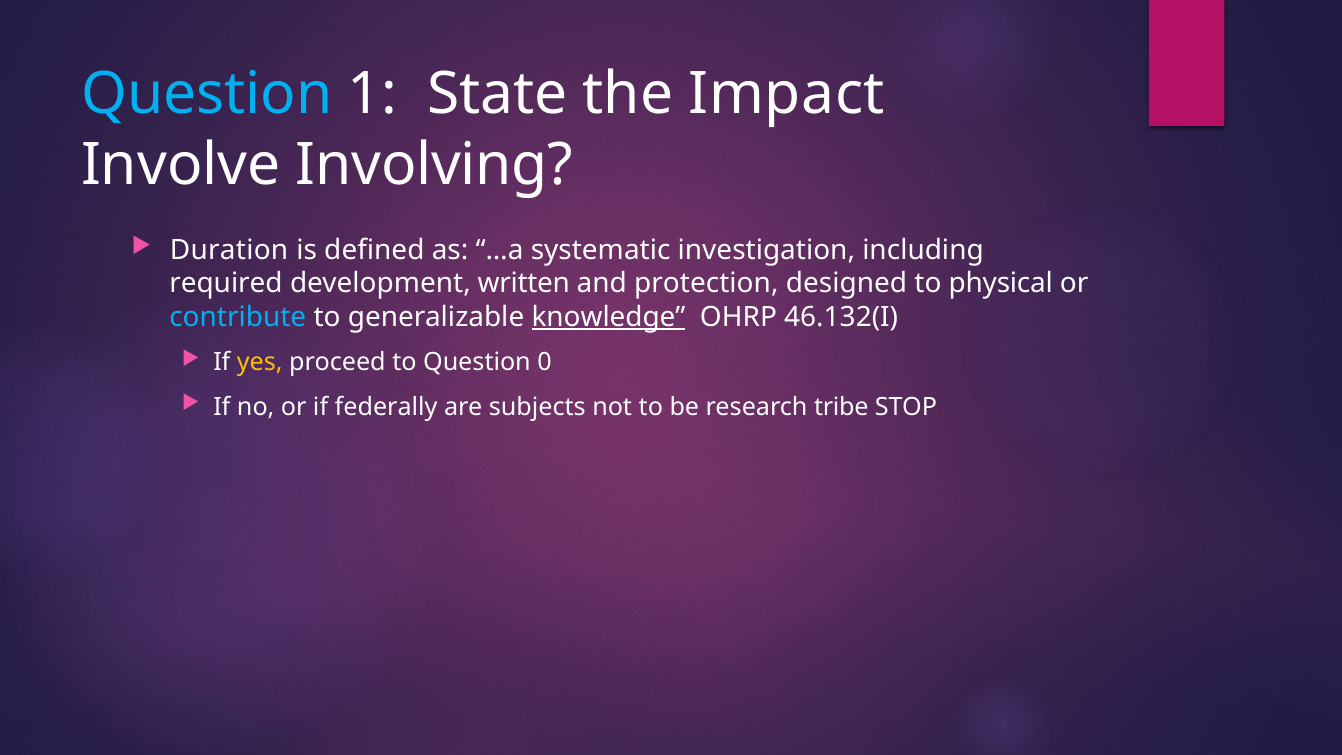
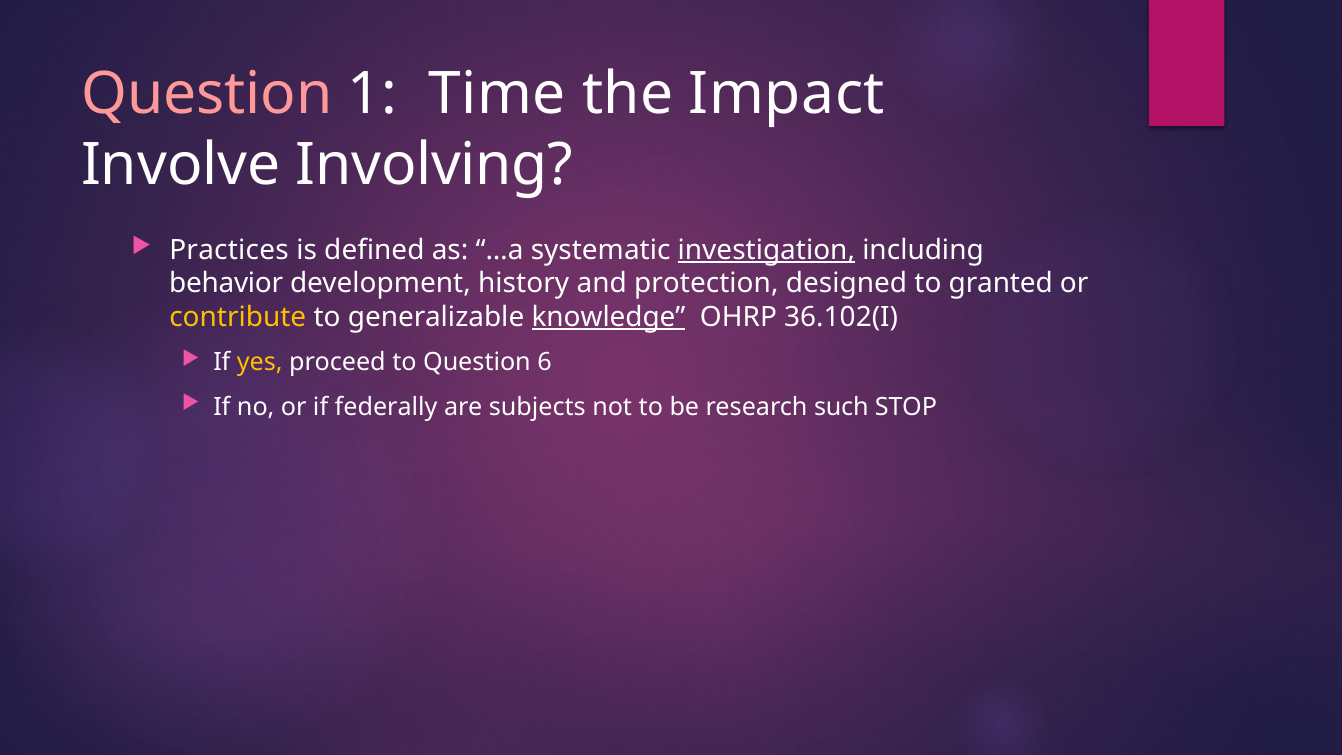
Question colour: light blue -> pink (207, 94)
State: State -> Time (497, 94)
Duration: Duration -> Practices (229, 250)
investigation underline: none -> present (766, 250)
required: required -> behavior (226, 283)
written: written -> history (524, 283)
physical: physical -> granted (1001, 283)
contribute colour: light blue -> yellow (238, 317)
46.132(I: 46.132(I -> 36.102(I (841, 317)
0: 0 -> 6 (544, 363)
tribe: tribe -> such (841, 407)
